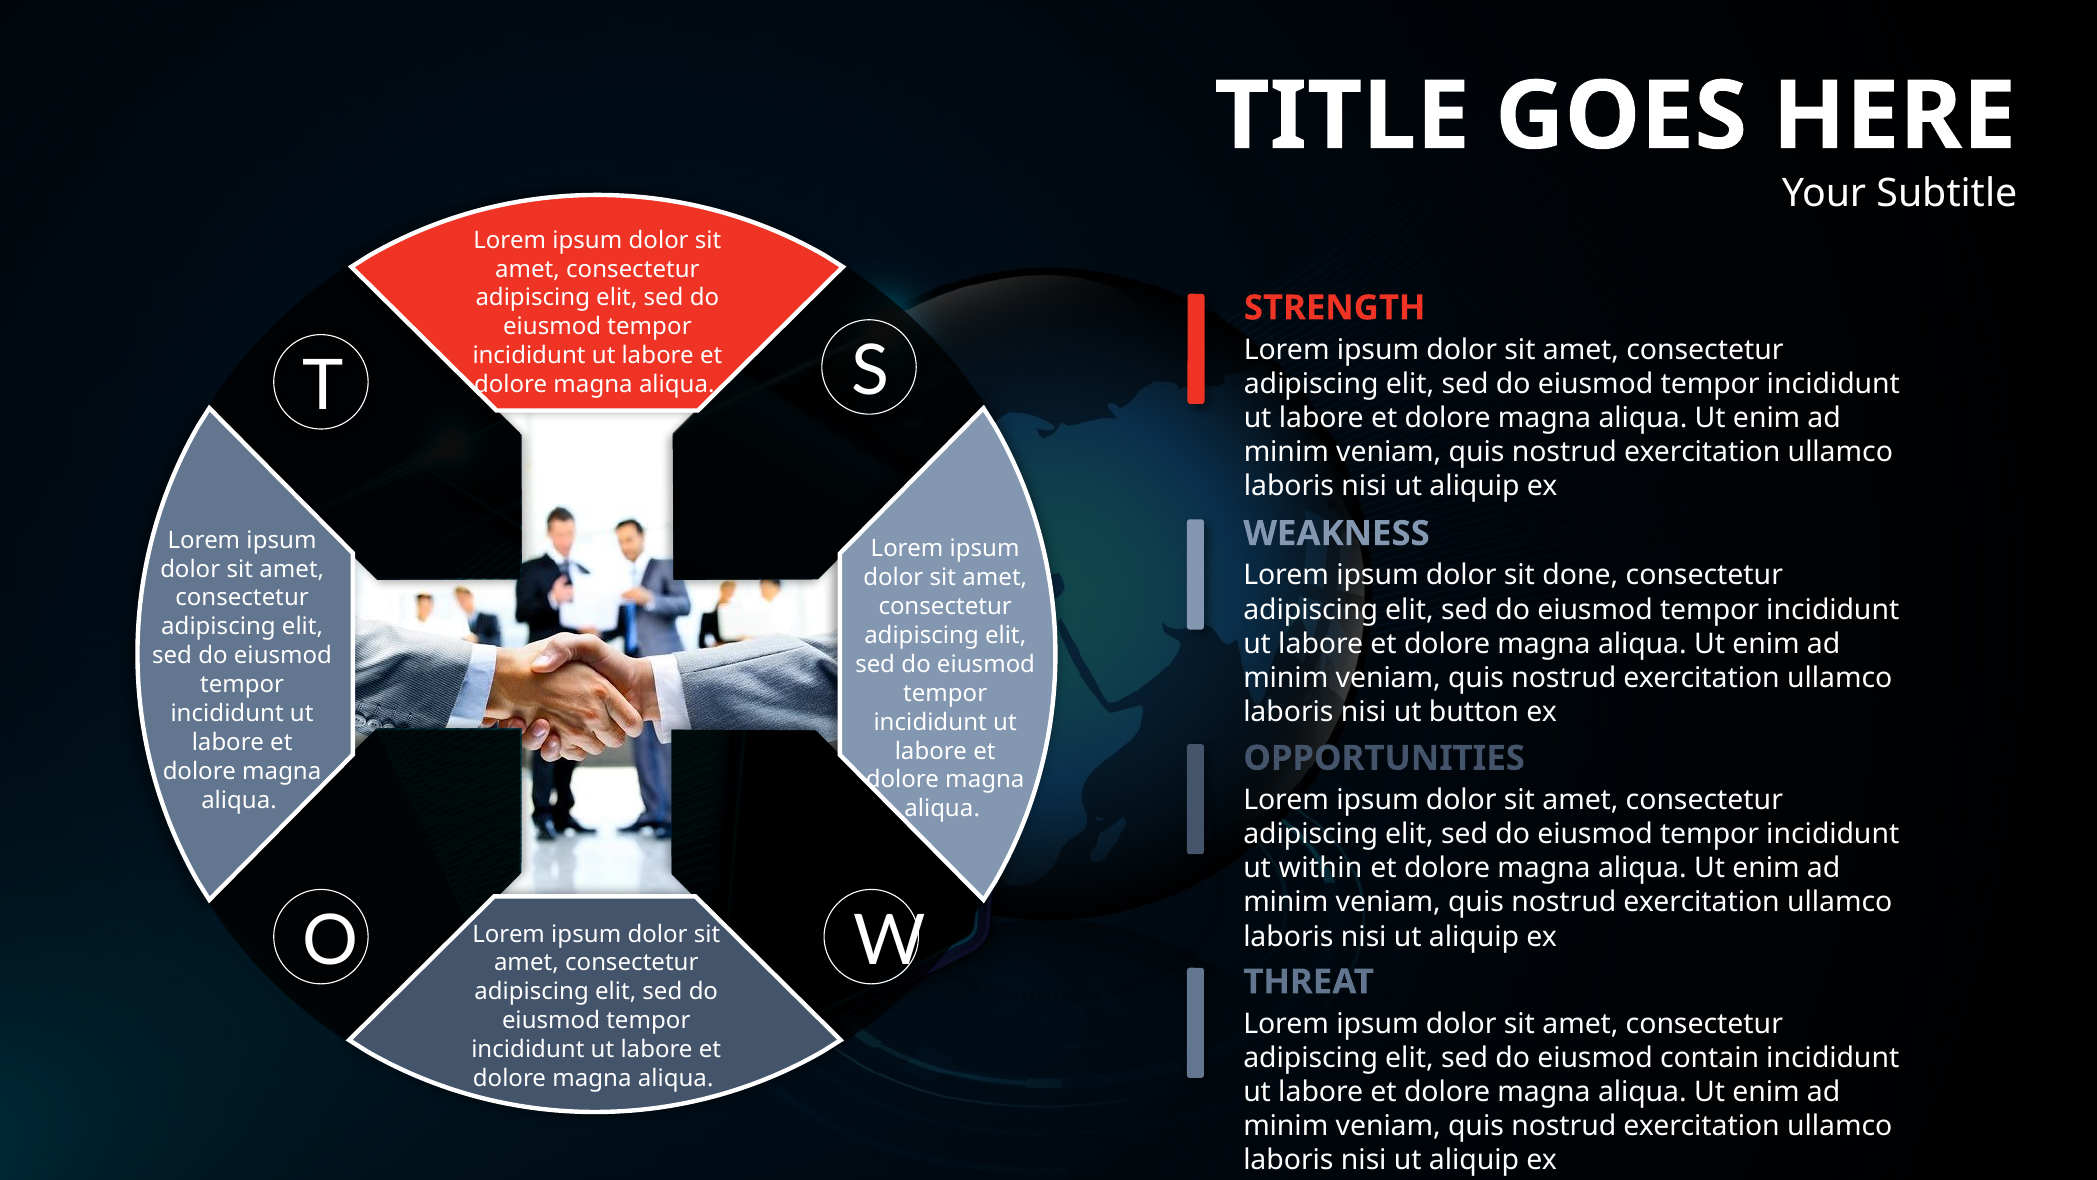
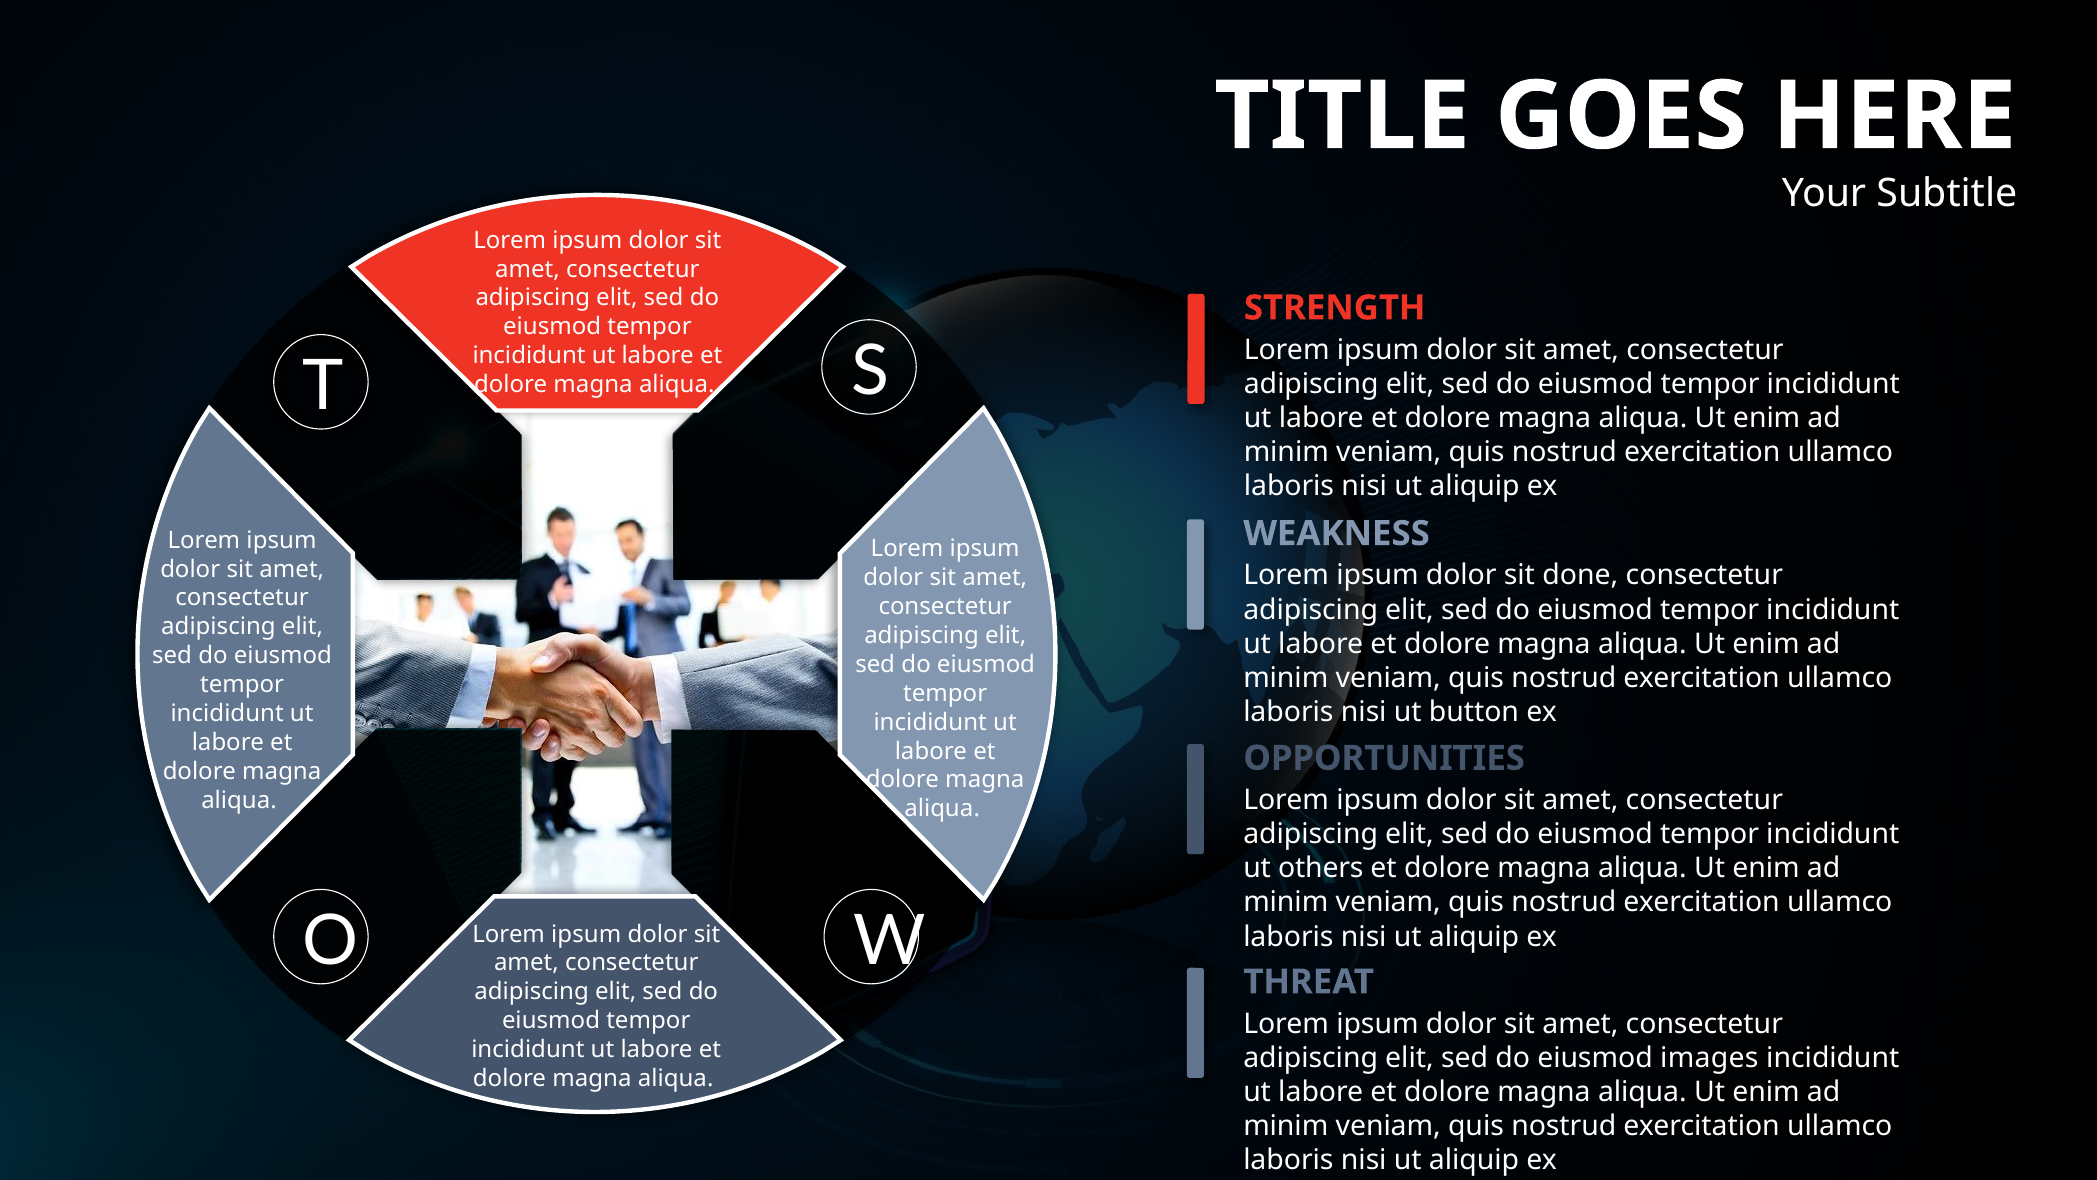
within: within -> others (1321, 868)
contain: contain -> images (1709, 1058)
